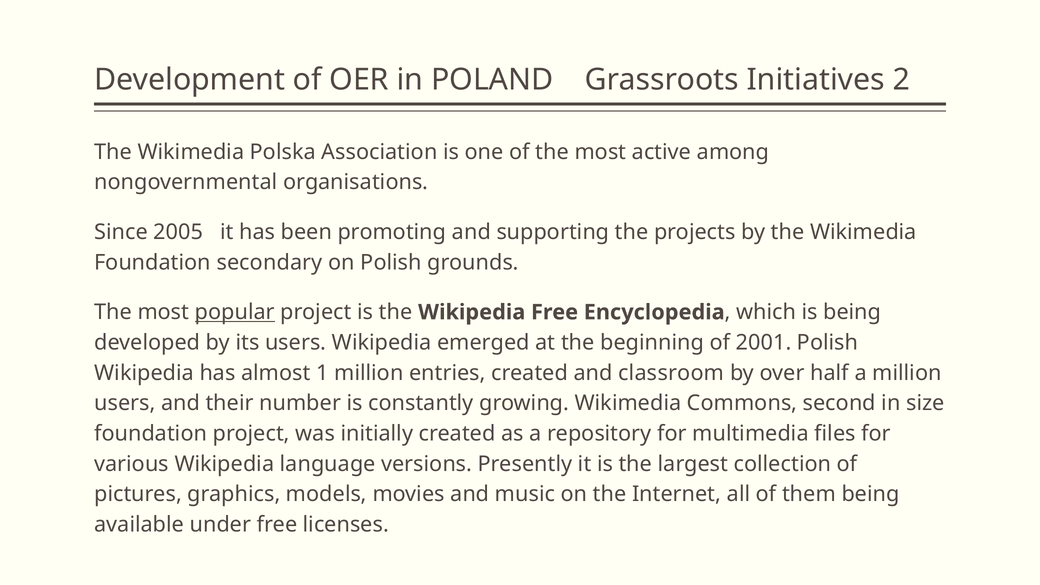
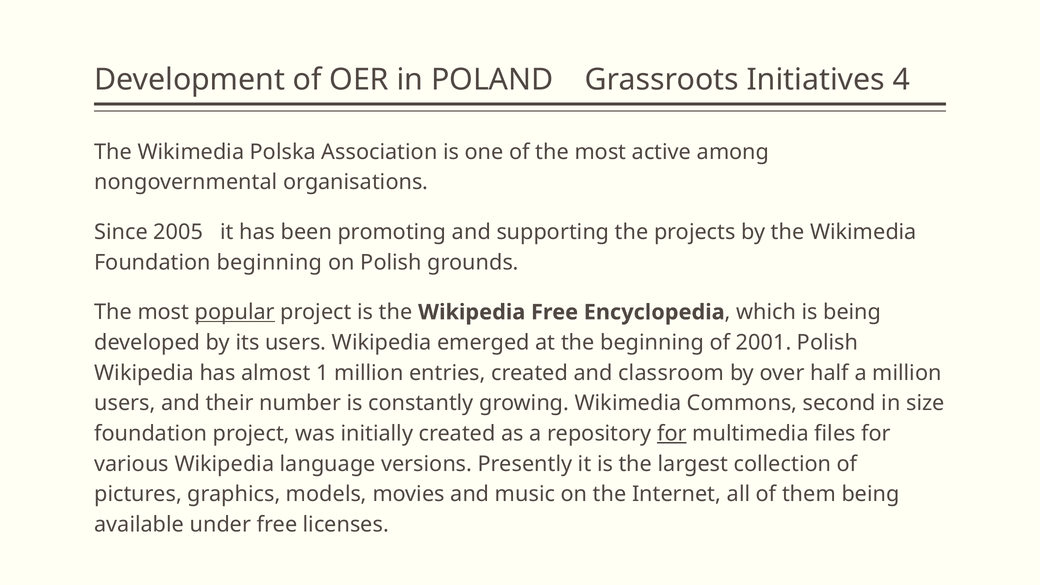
2: 2 -> 4 (901, 80)
Foundation secondary: secondary -> beginning (269, 262)
for underline: none -> present (672, 434)
